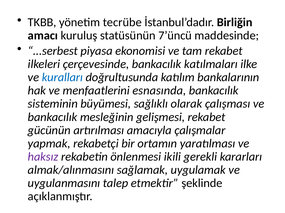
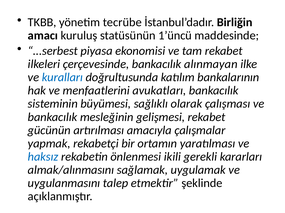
7’üncü: 7’üncü -> 1’üncü (175, 36)
katılmaları: katılmaları -> alınmayan (211, 64)
esnasında: esnasında -> avukatları (159, 91)
haksız colour: purple -> blue (43, 157)
